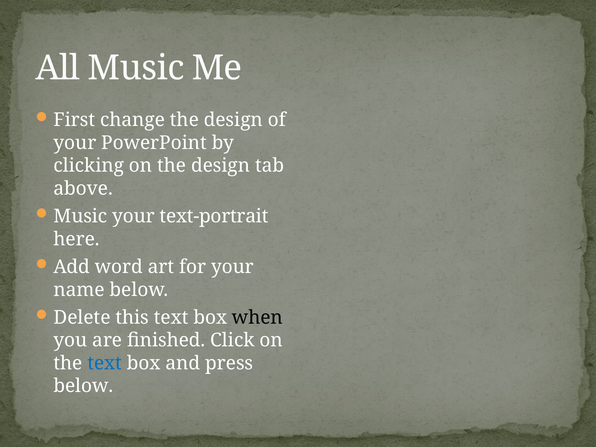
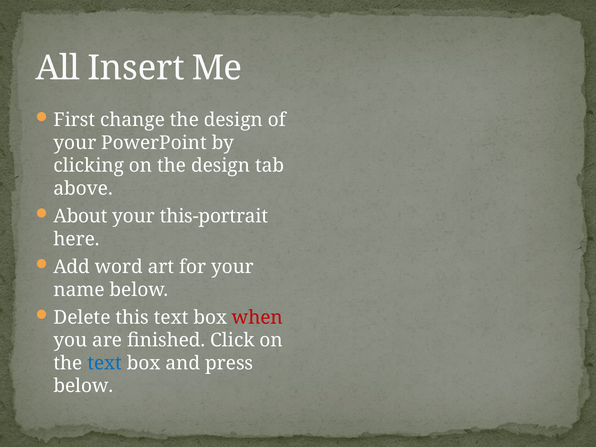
All Music: Music -> Insert (136, 68)
Music: Music -> About (81, 216)
text-portrait: text-portrait -> this-portrait (214, 216)
when colour: black -> red (257, 318)
